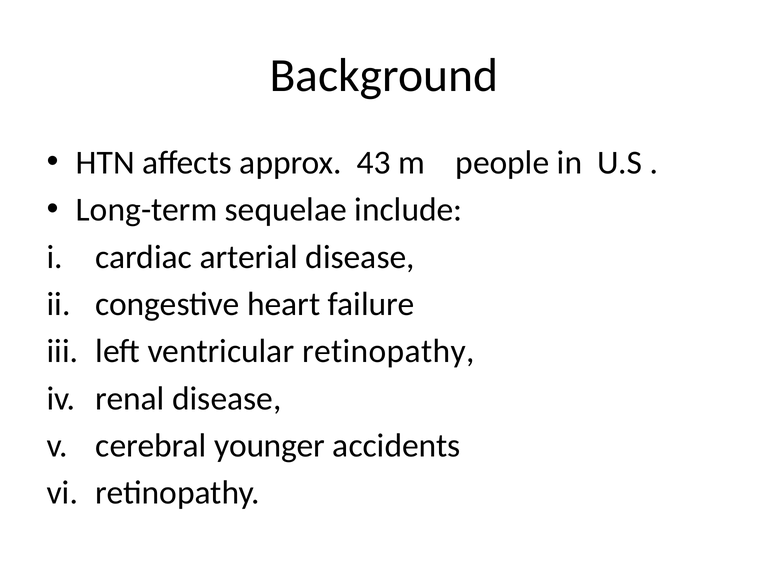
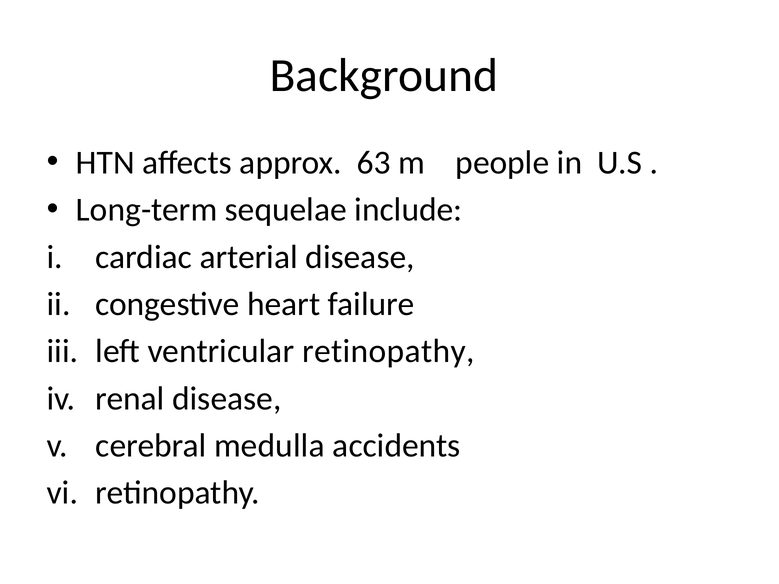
43: 43 -> 63 (374, 163)
younger: younger -> medulla (269, 446)
